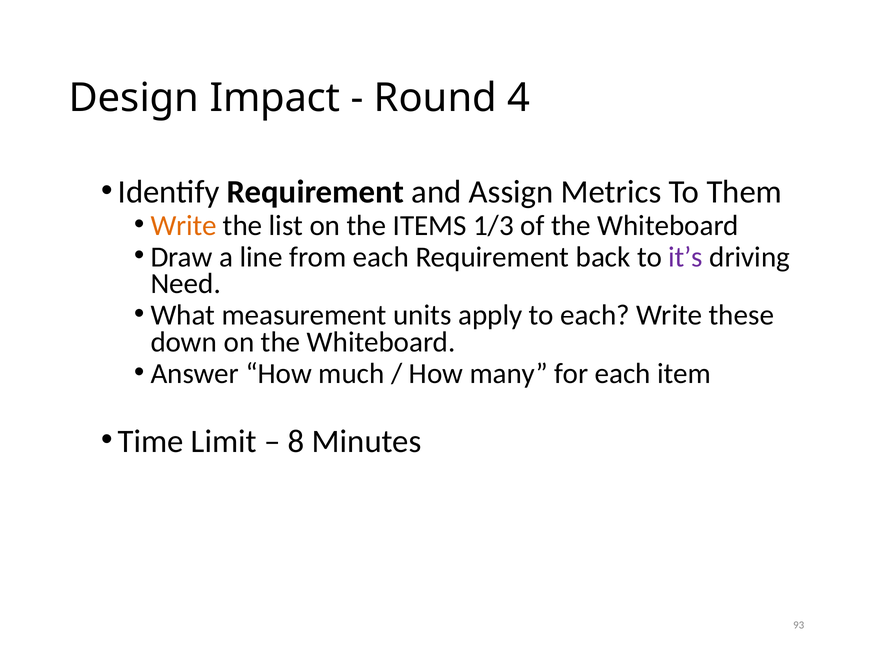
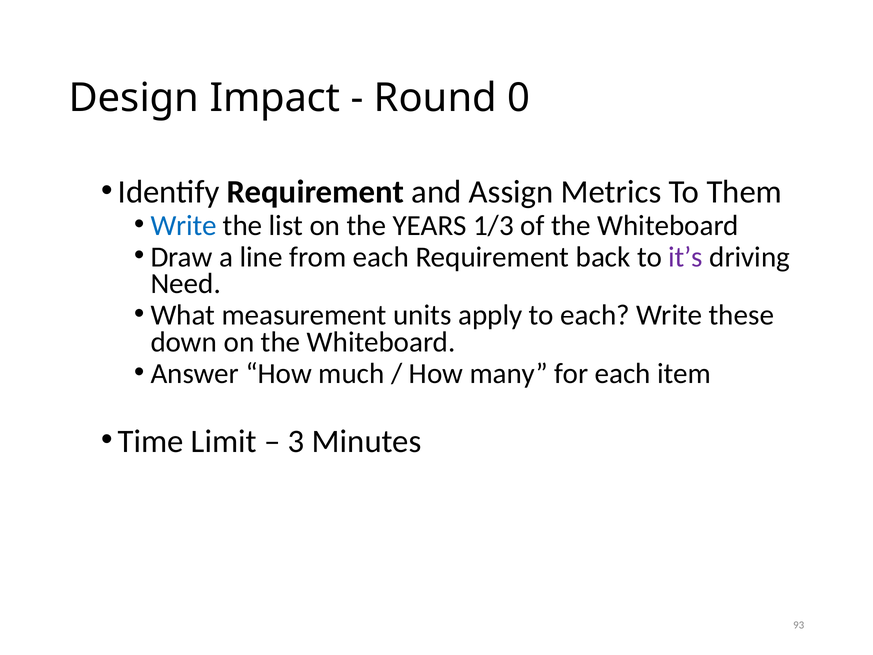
4: 4 -> 0 (519, 98)
Write colour: orange -> blue (184, 225)
ITEMS: ITEMS -> YEARS (430, 225)
8: 8 -> 3 (296, 441)
